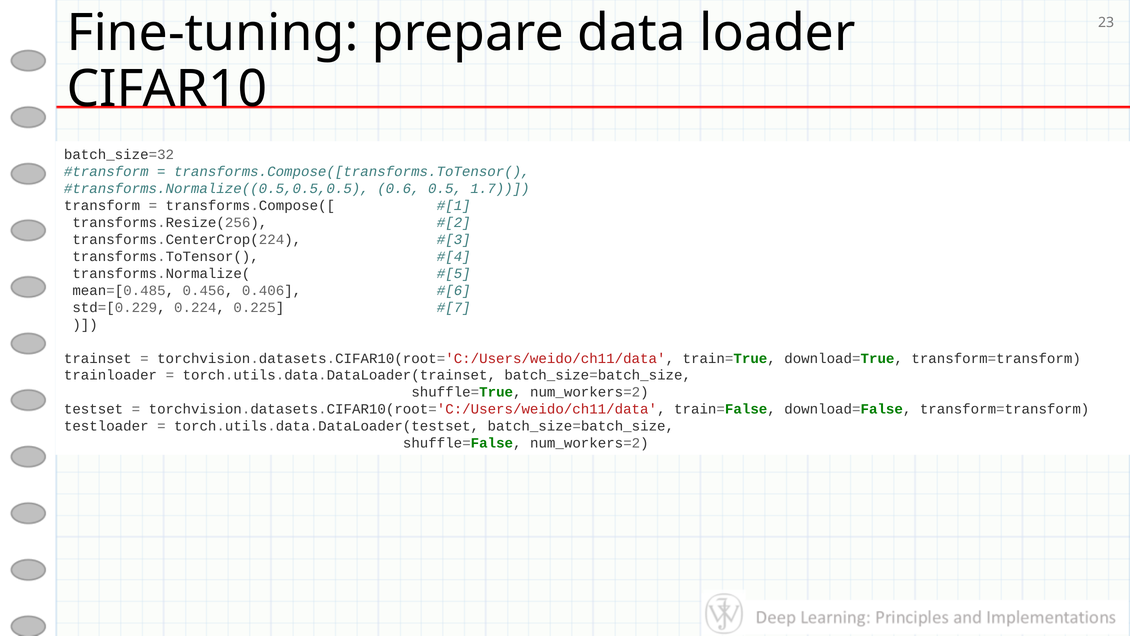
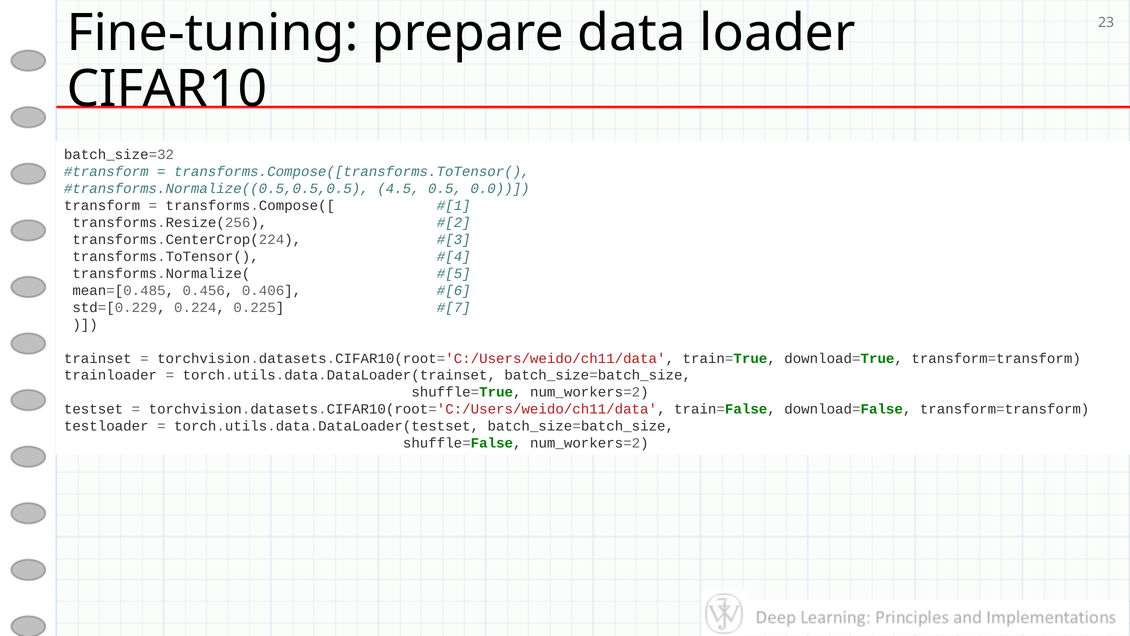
0.6: 0.6 -> 4.5 (398, 189)
1.7: 1.7 -> 0.0 (500, 189)
